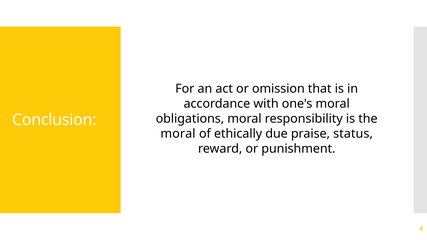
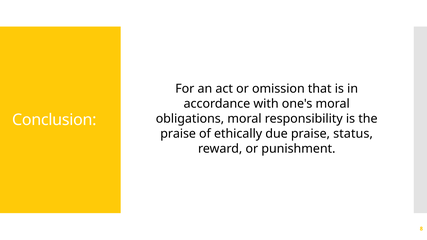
moral: moral -> praise (178, 134)
